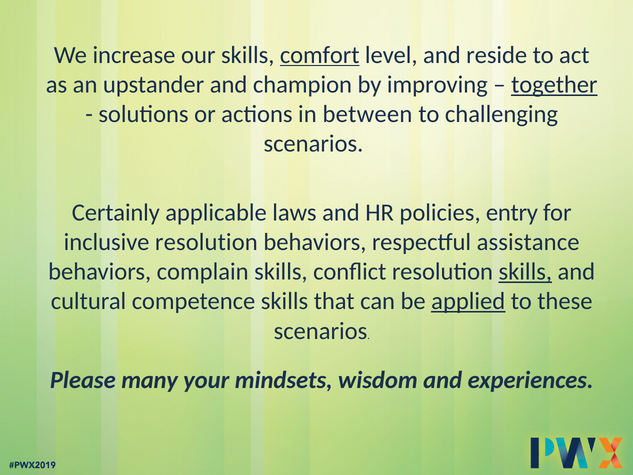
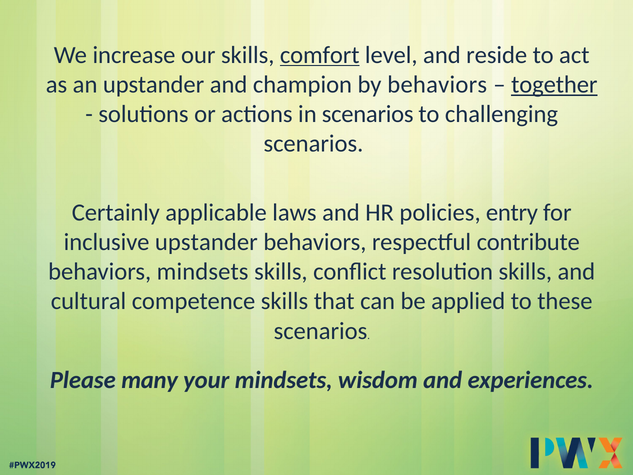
by improving: improving -> behaviors (437, 84)
in between: between -> scenarios (368, 114)
inclusive resolution: resolution -> upstander (206, 242)
assistance: assistance -> contribute (528, 242)
behaviors complain: complain -> mindsets (203, 272)
skills underline: present -> none (525, 272)
applied underline: present -> none (468, 301)
